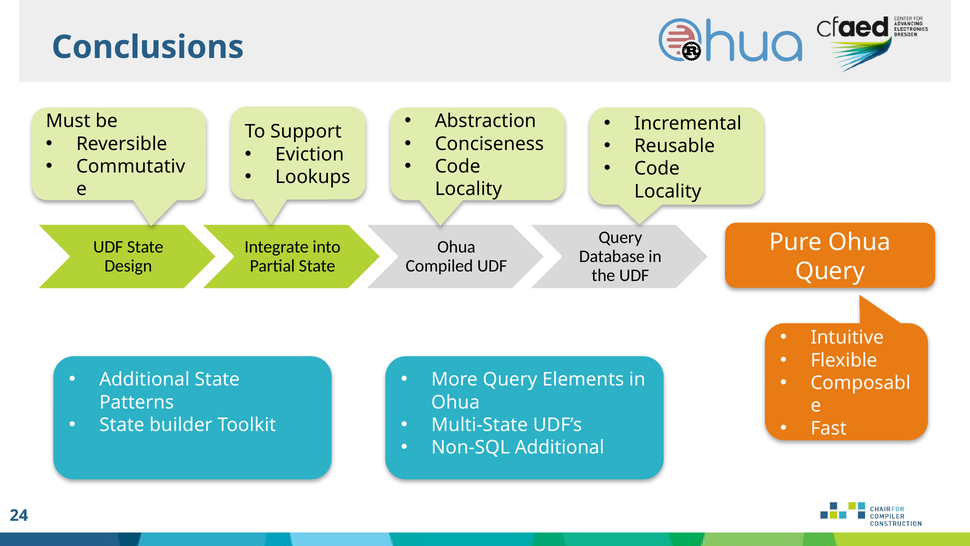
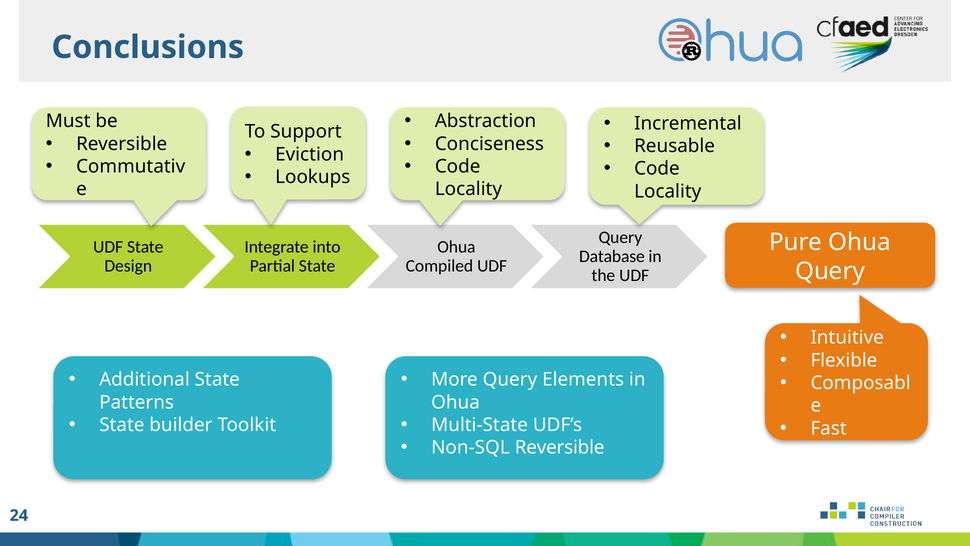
Non-SQL Additional: Additional -> Reversible (560, 447)
